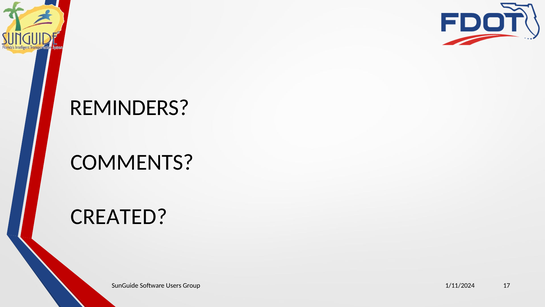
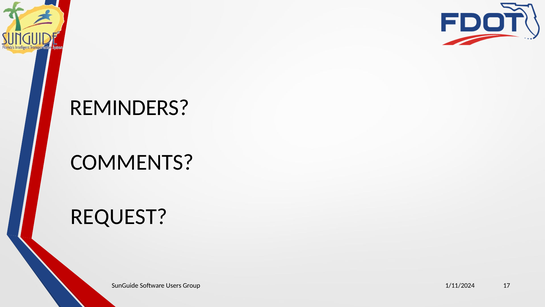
CREATED: CREATED -> REQUEST (119, 216)
